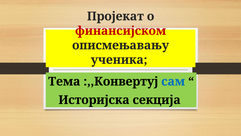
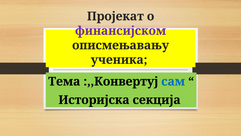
финансијском colour: red -> purple (121, 31)
